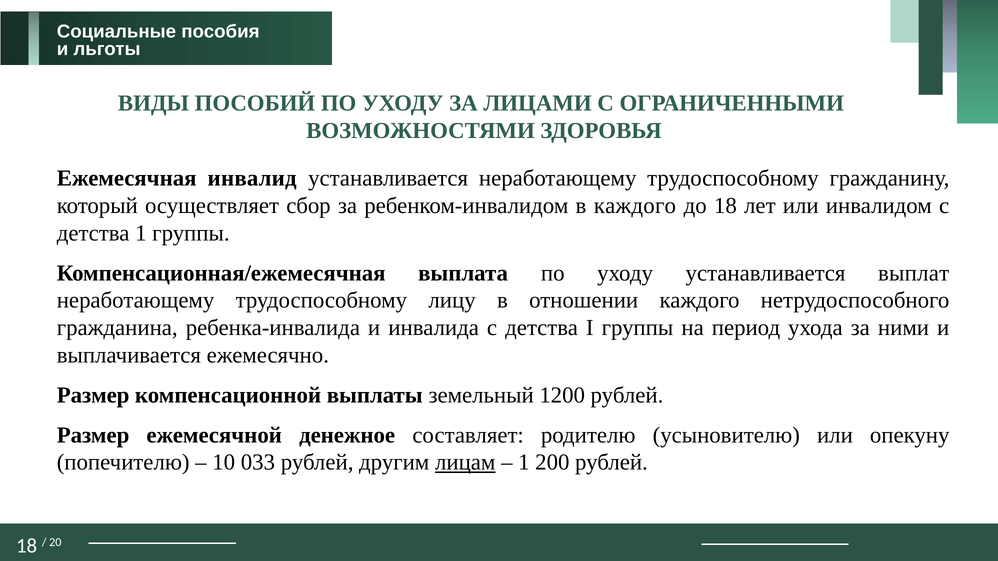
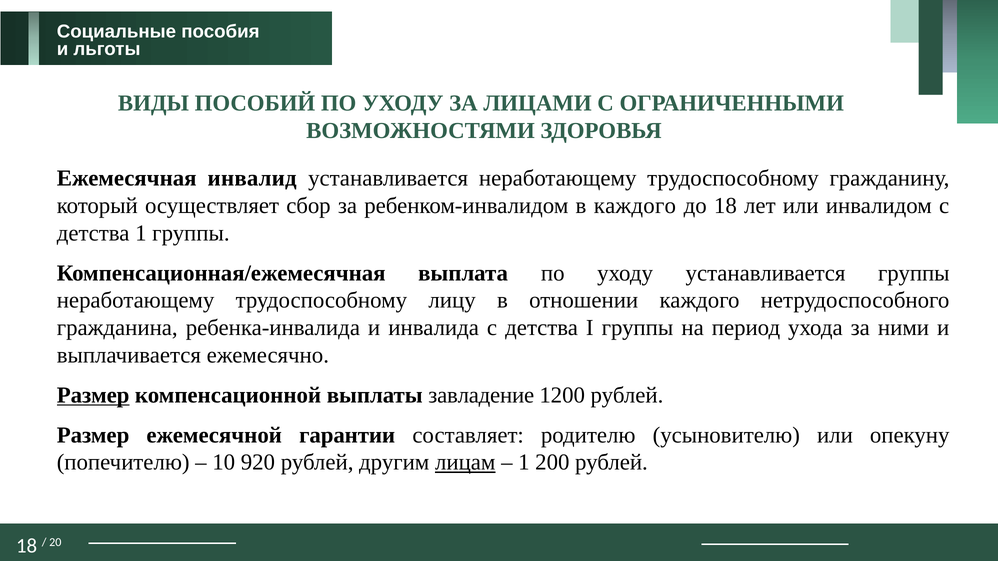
устанавливается выплат: выплат -> группы (914, 273)
Размер underline: none -> present (93, 395)
земельный: земельный -> завладение (481, 395)
денежное: денежное -> гарантии (347, 435)
033: 033 -> 920 (258, 463)
